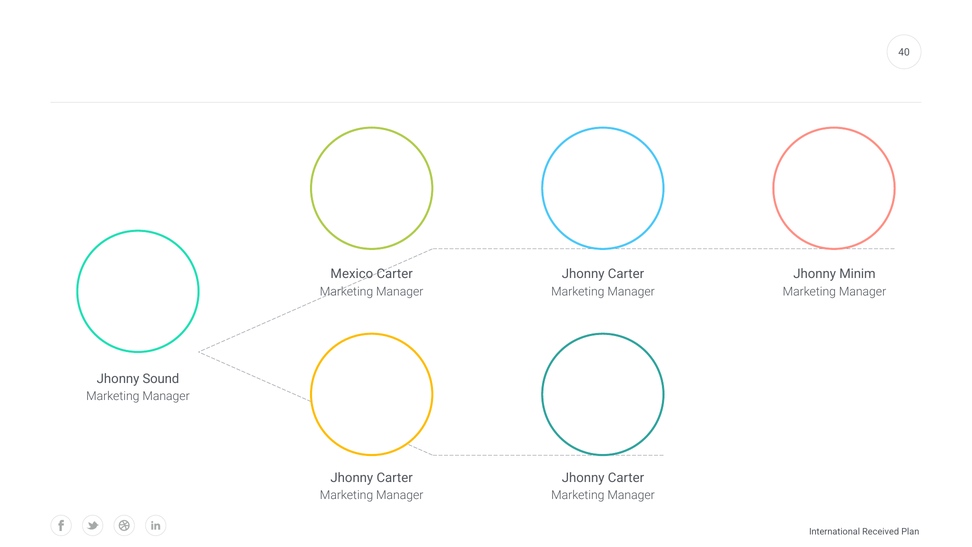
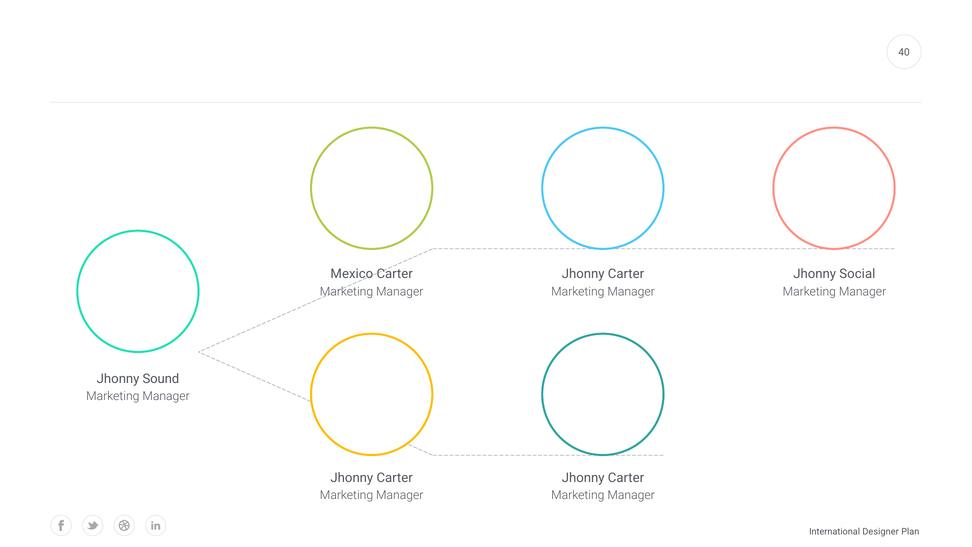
Minim: Minim -> Social (857, 274)
Received: Received -> Designer (881, 531)
